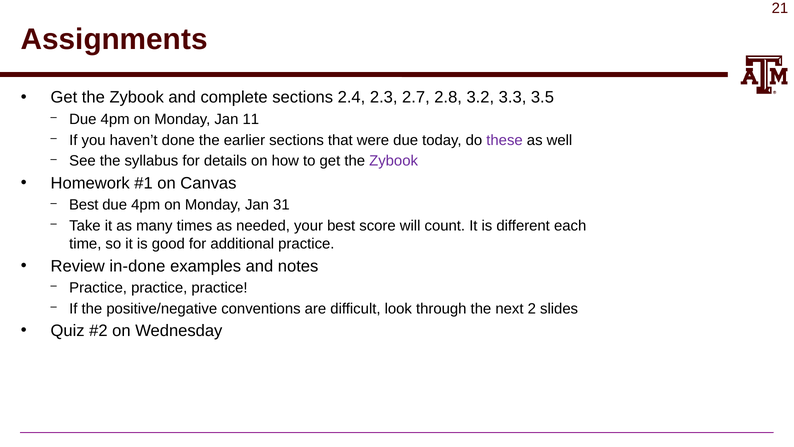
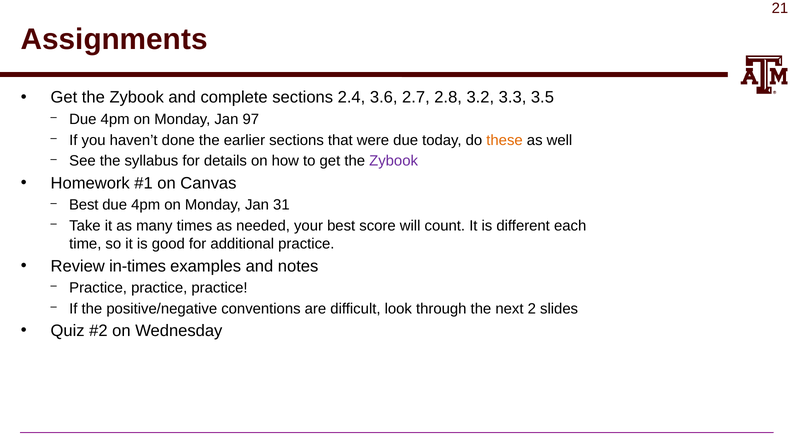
2.3: 2.3 -> 3.6 (384, 97)
11: 11 -> 97 (251, 119)
these colour: purple -> orange (505, 140)
in-done: in-done -> in-times (138, 266)
